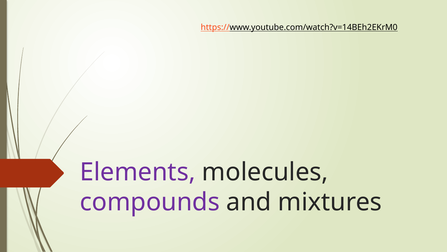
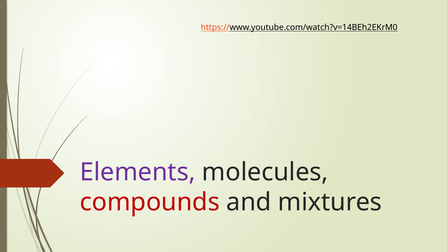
compounds colour: purple -> red (150, 202)
